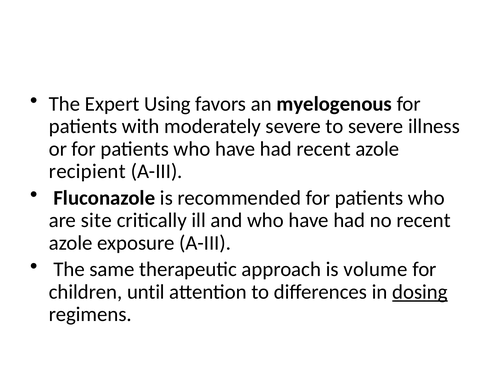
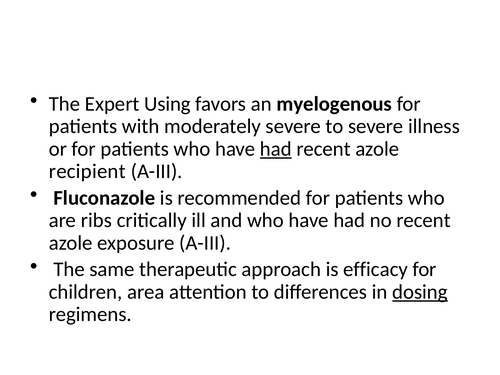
had underline: none -> present (276, 149)
site: site -> ribs (96, 220)
volume: volume -> efficacy (376, 269)
until: until -> area (146, 292)
